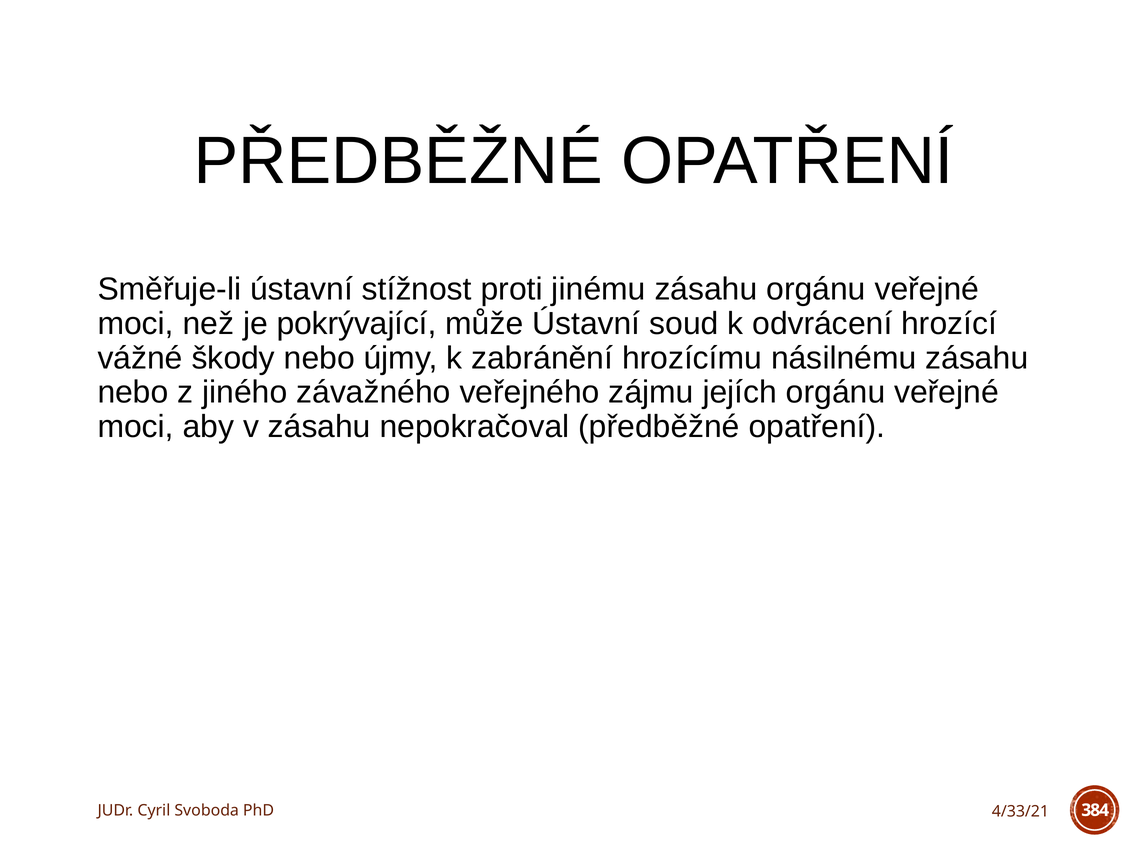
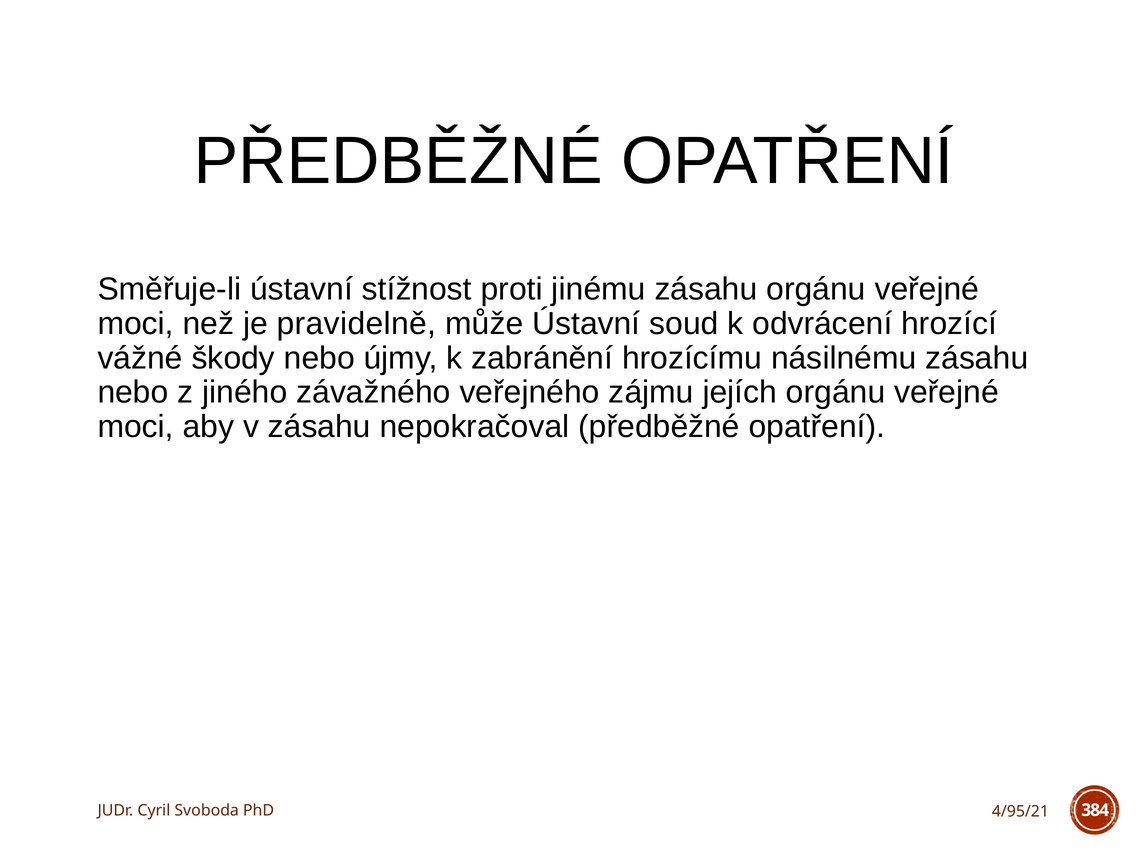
pokrývající: pokrývající -> pravidelně (356, 324)
4/33/21: 4/33/21 -> 4/95/21 (1020, 811)
